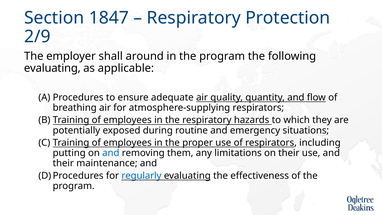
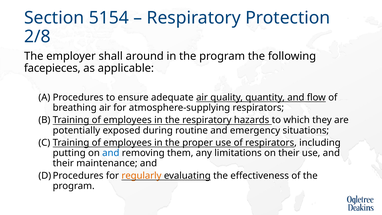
1847: 1847 -> 5154 (109, 18)
2/9: 2/9 -> 2/8 (37, 37)
evaluating: evaluating -> facepieces (52, 68)
regularly colour: blue -> orange (141, 176)
